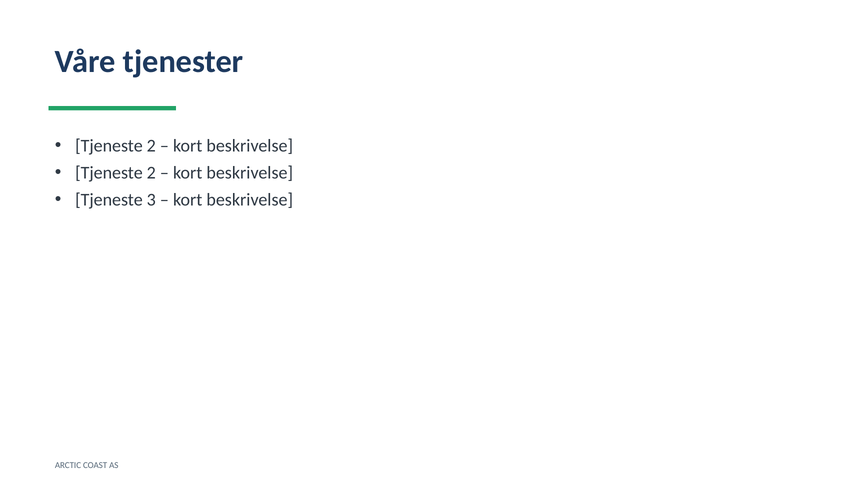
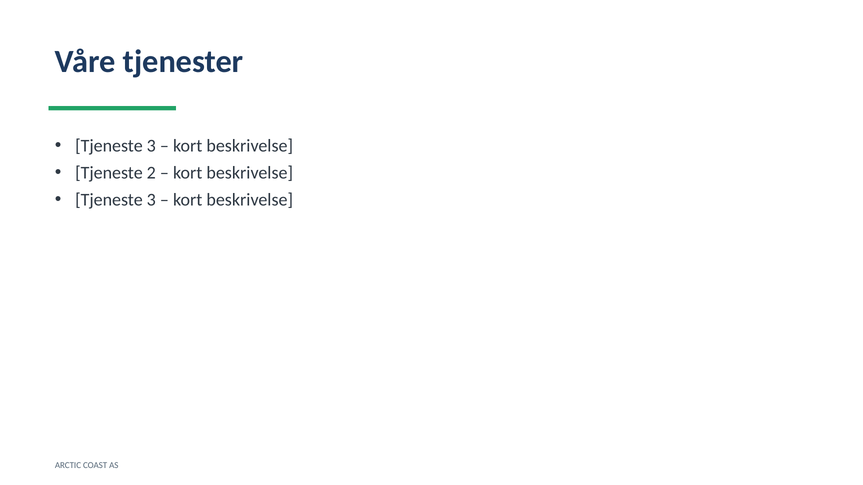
2: 2 -> 3 (151, 146)
